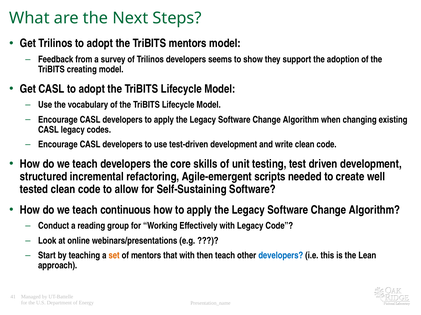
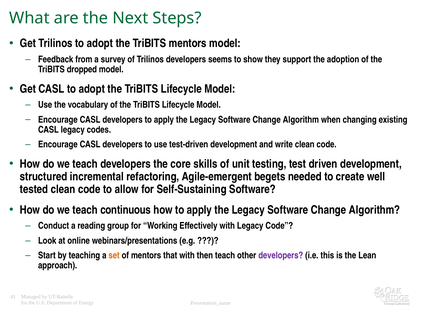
creating: creating -> dropped (82, 70)
scripts: scripts -> begets (270, 177)
developers colour: blue -> purple (281, 256)
